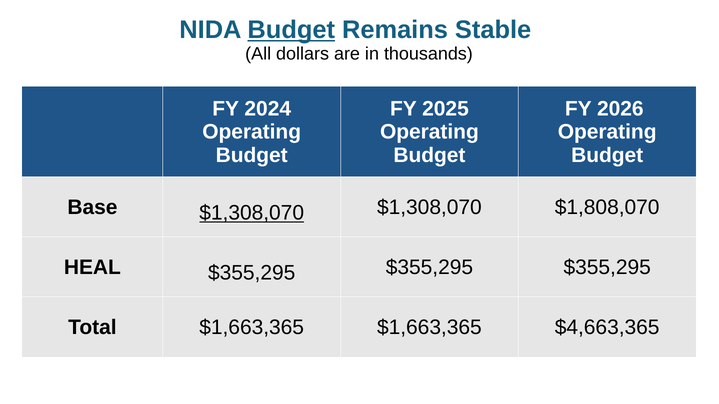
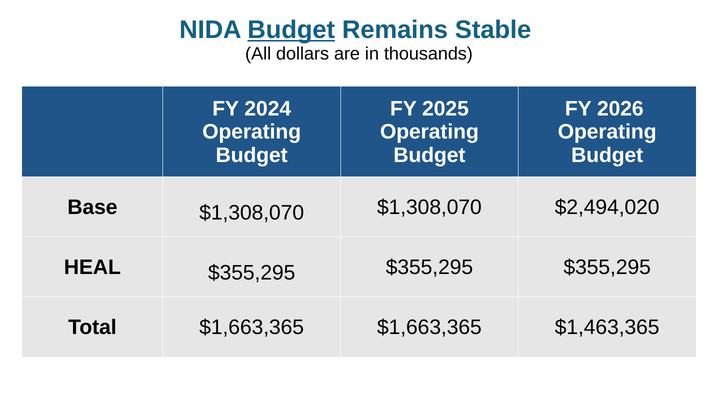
$1,308,070 underline: present -> none (252, 213)
$1,808,070: $1,808,070 -> $2,494,020 (607, 207)
$4,663,365: $4,663,365 -> $1,463,365 (607, 328)
